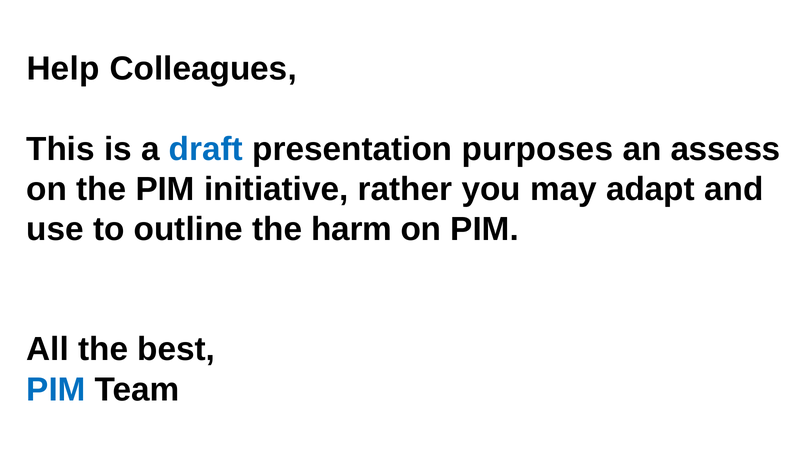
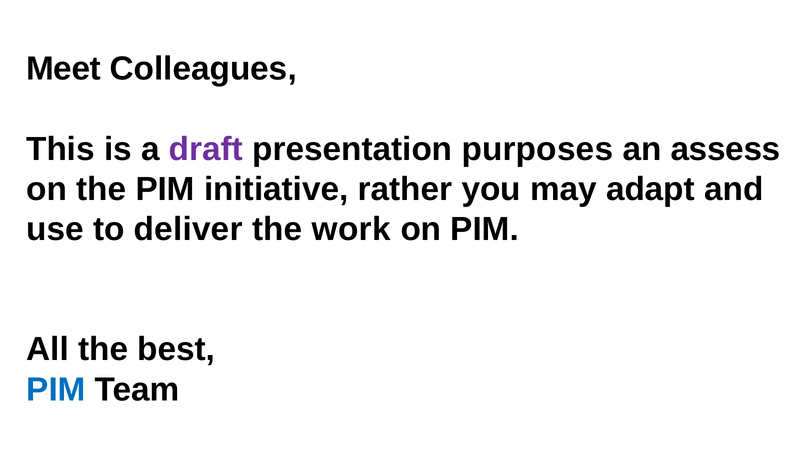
Help: Help -> Meet (64, 69)
draft colour: blue -> purple (206, 149)
outline: outline -> deliver (188, 229)
harm: harm -> work (351, 229)
